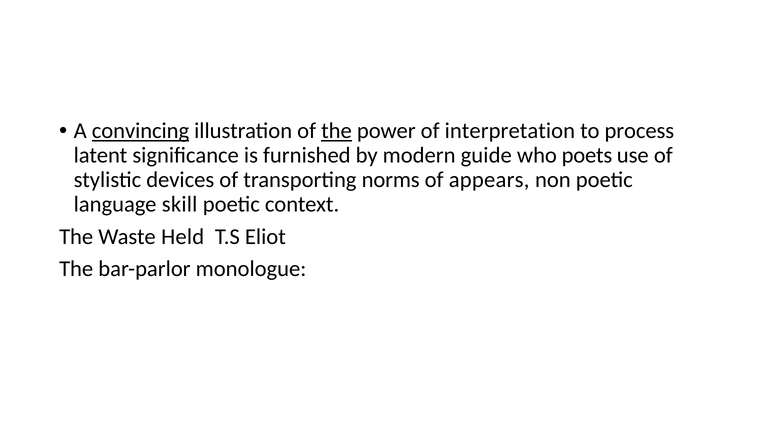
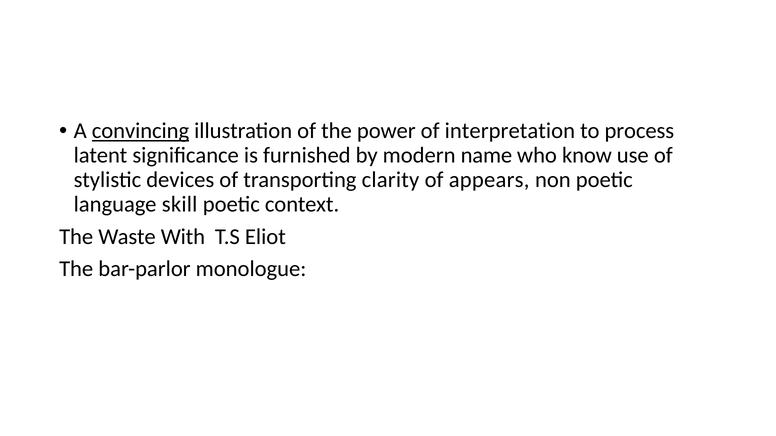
the underline: present -> none (336, 131)
guide: guide -> name (486, 156)
poets: poets -> know (587, 156)
norms: norms -> clarity (390, 180)
Held: Held -> With (183, 237)
